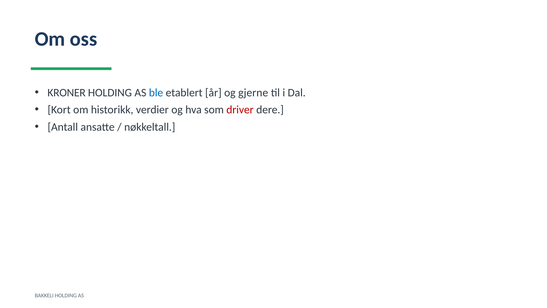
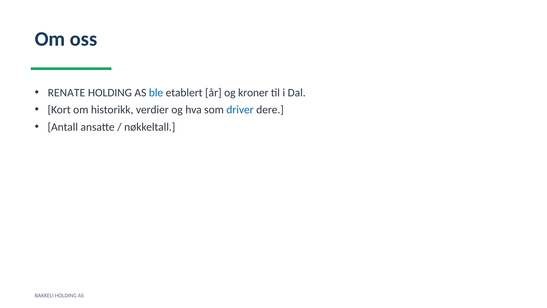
KRONER: KRONER -> RENATE (66, 93)
gjerne: gjerne -> kroner (253, 93)
driver colour: red -> blue (240, 110)
